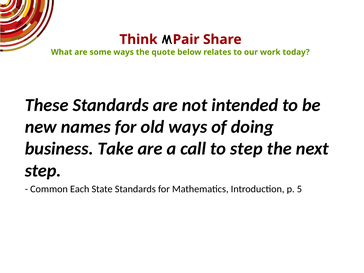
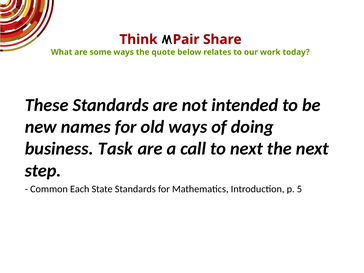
Take: Take -> Task (115, 149)
to step: step -> next (247, 149)
